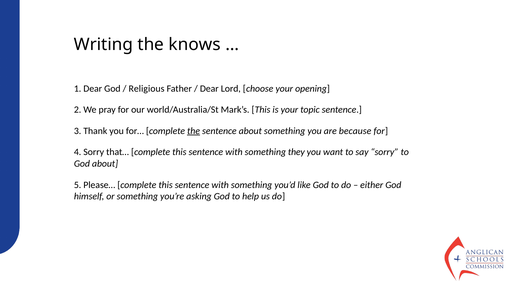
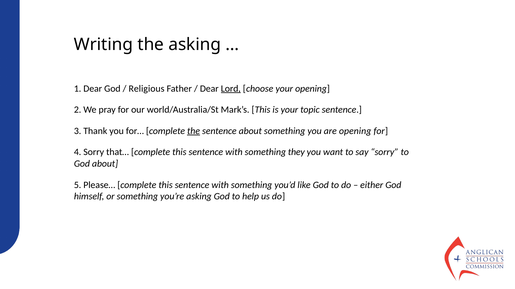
the knows: knows -> asking (195, 45)
Lord underline: none -> present (231, 89)
are because: because -> opening (355, 131)
